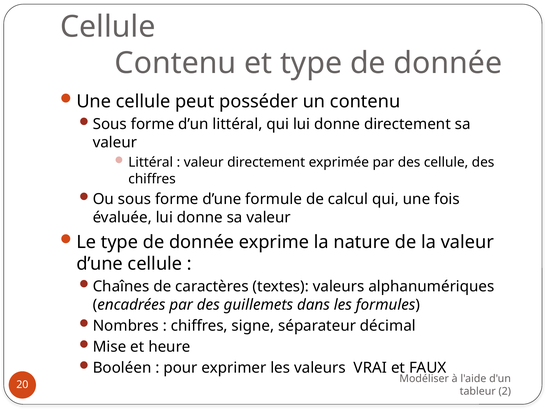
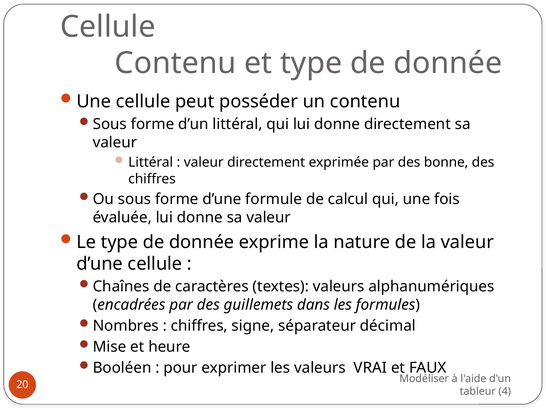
des cellule: cellule -> bonne (446, 162)
2: 2 -> 4 (505, 391)
